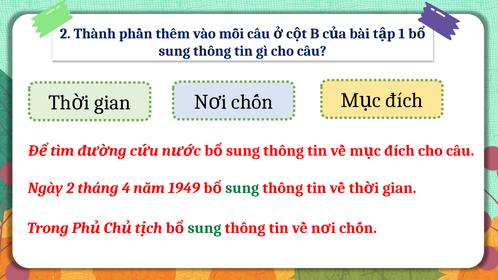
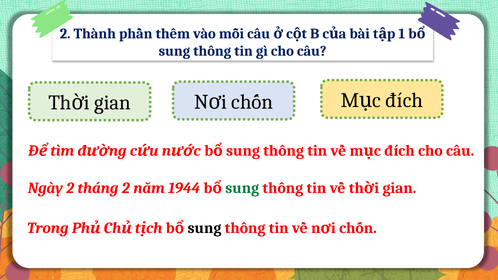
tháng 4: 4 -> 2 (126, 188)
1949: 1949 -> 1944 (184, 188)
sung colour: green -> black (204, 228)
